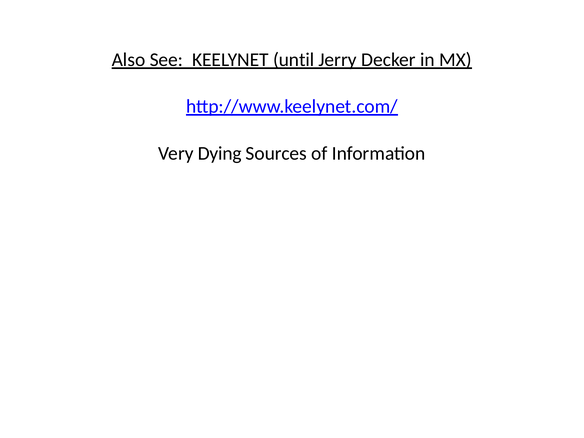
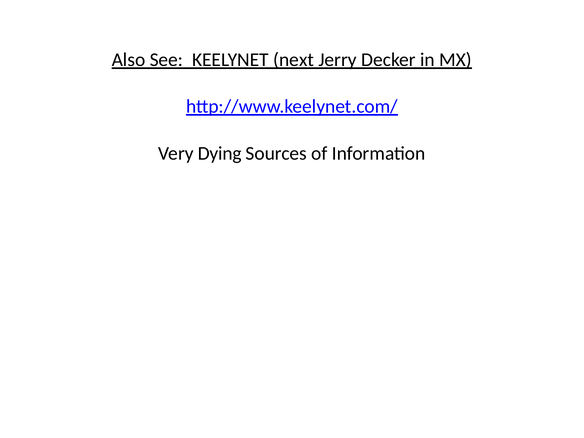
until: until -> next (294, 60)
